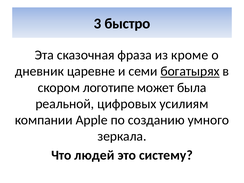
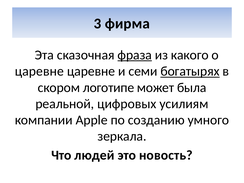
быстро: быстро -> фирма (127, 24)
фраза underline: none -> present (135, 55)
кроме: кроме -> какого (190, 55)
дневник: дневник -> царевне (39, 71)
систему: систему -> новость (166, 155)
